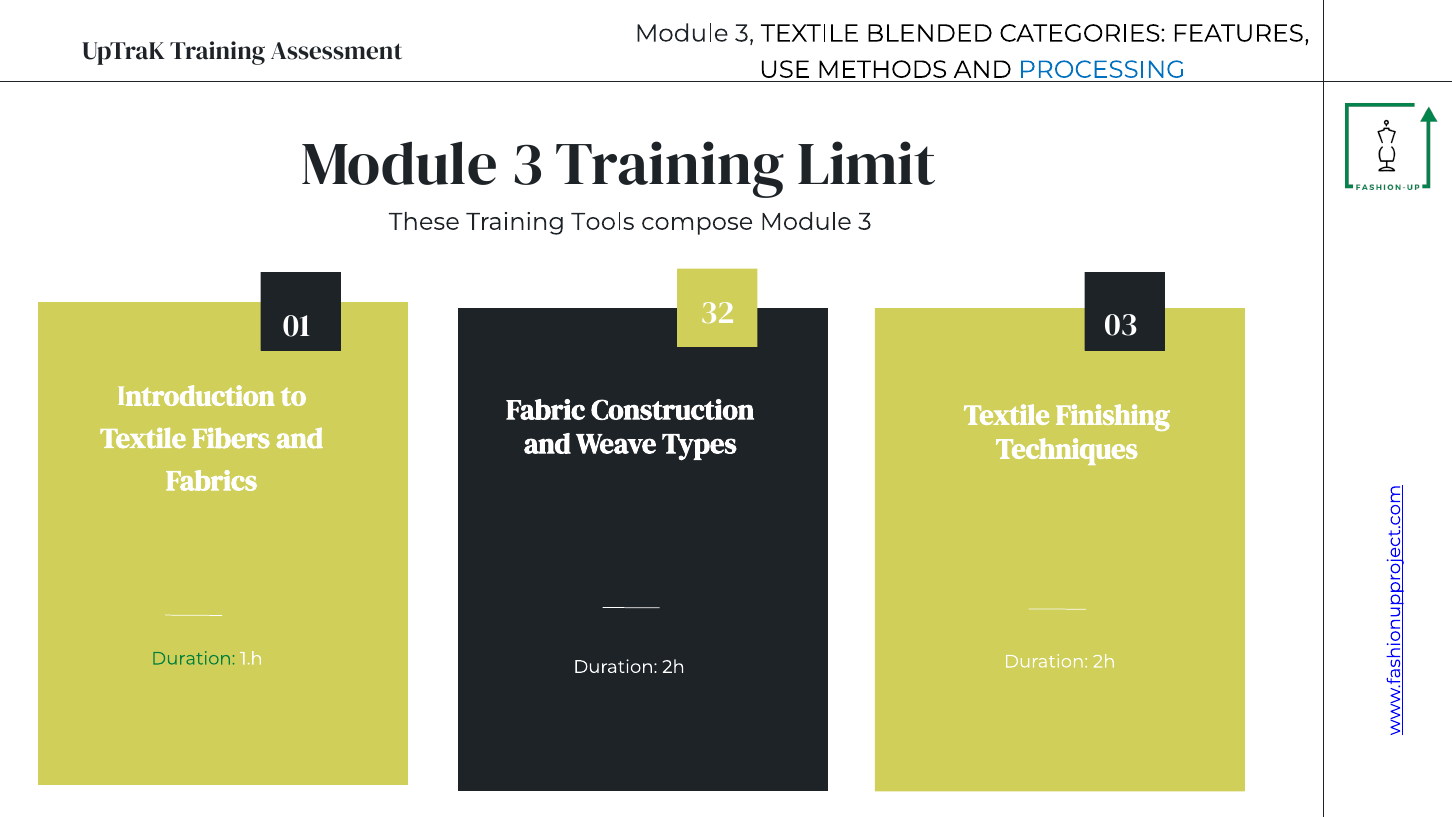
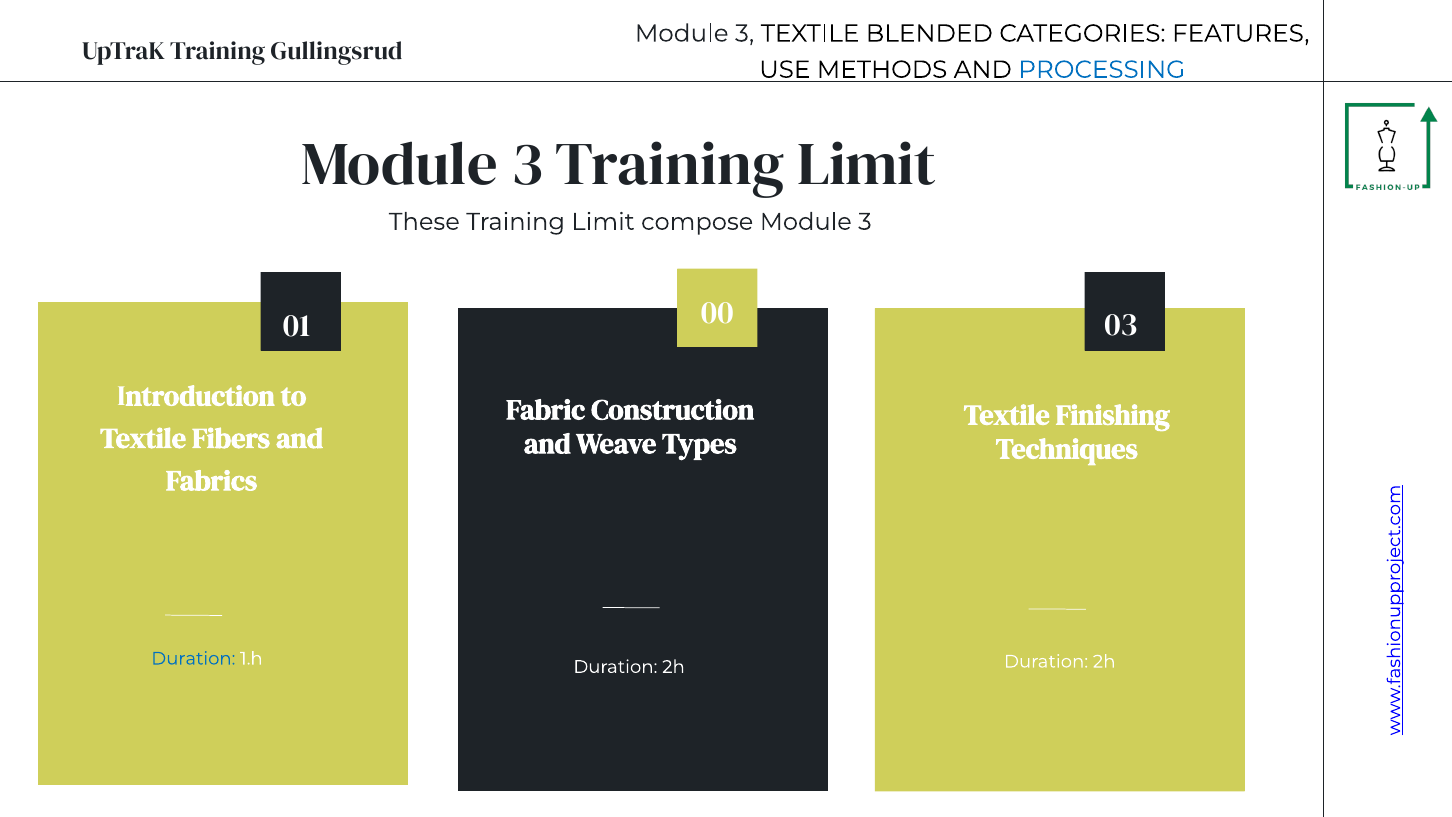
Assessment: Assessment -> Gullingsrud (337, 51)
These Training Tools: Tools -> Limit (603, 222)
32: 32 -> 00 (717, 313)
Duration colour: green -> blue (193, 658)
